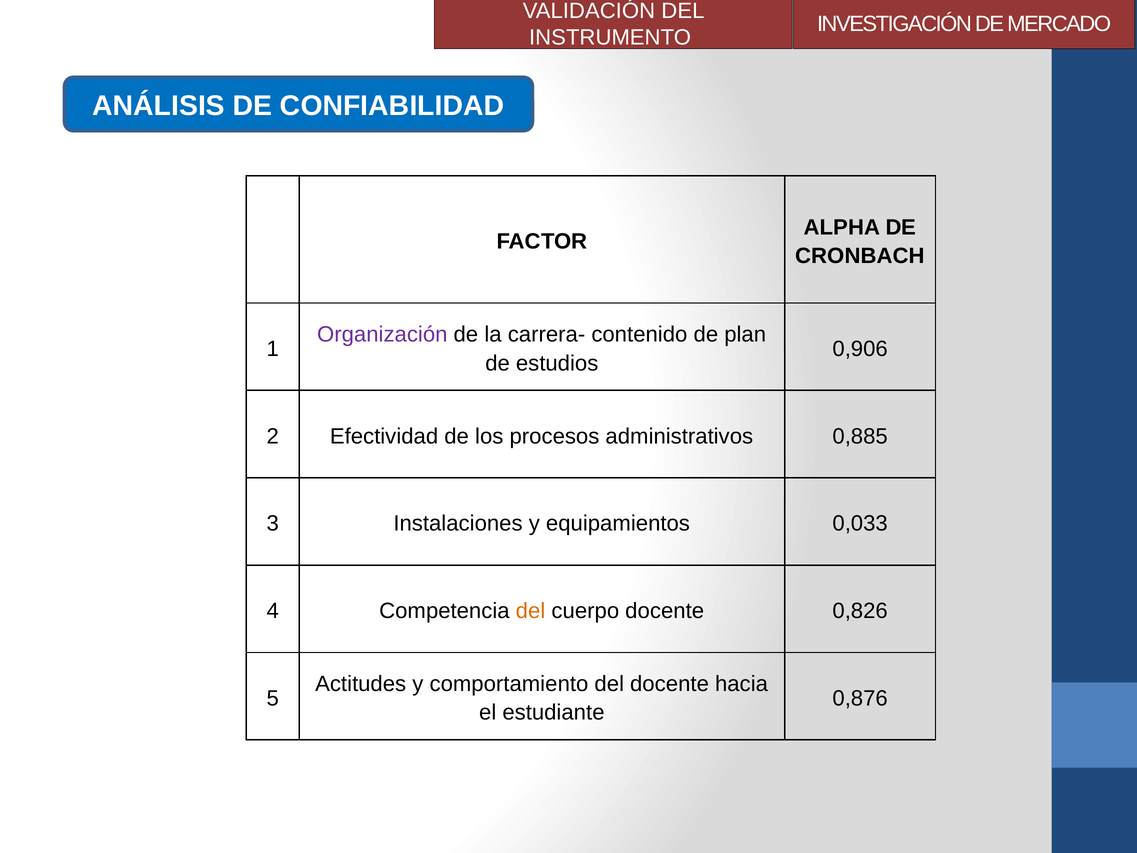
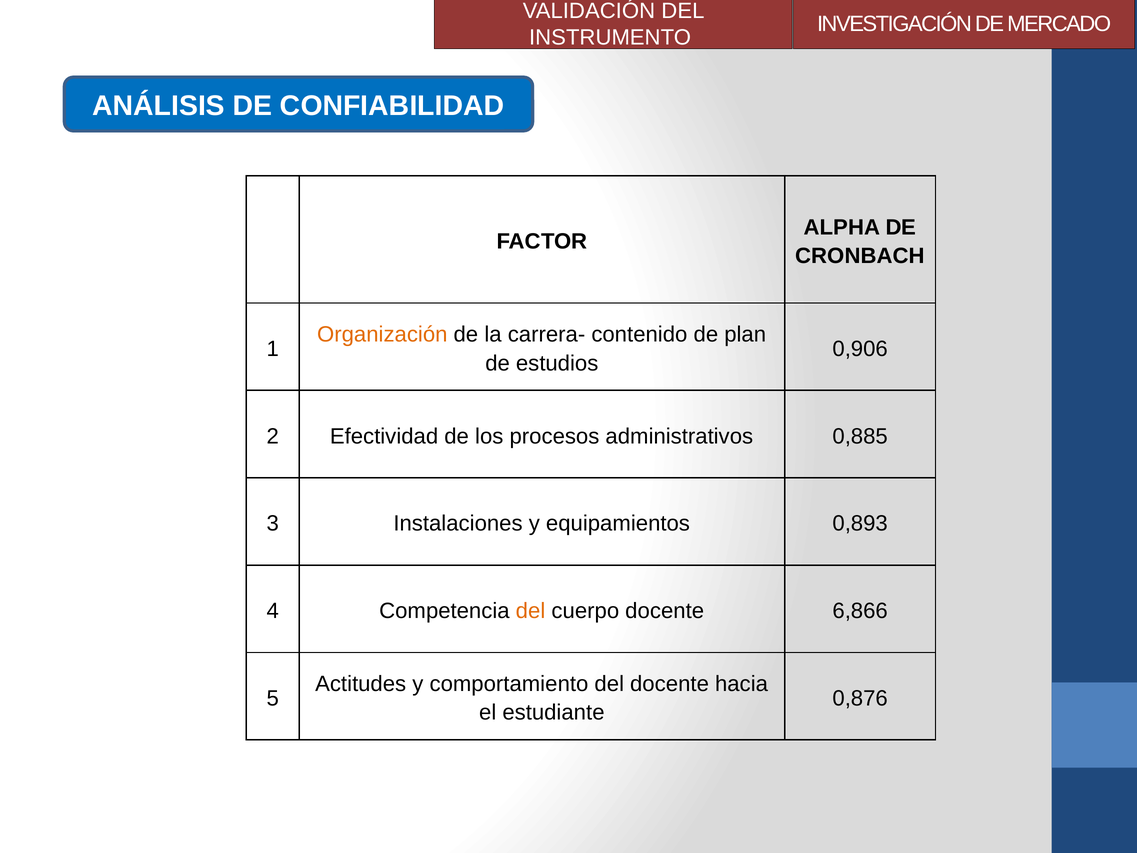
Organización colour: purple -> orange (382, 335)
0,033: 0,033 -> 0,893 (860, 524)
0,826: 0,826 -> 6,866 (860, 611)
